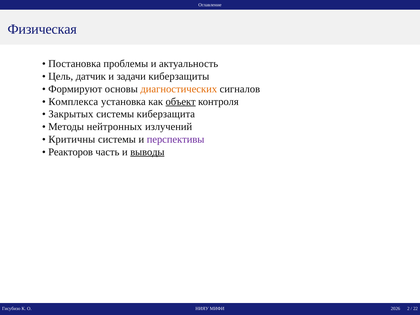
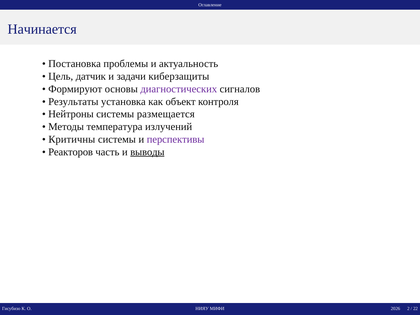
Физическая: Физическая -> Начинается (42, 29)
диагностических colour: orange -> purple (179, 89)
Комплекса: Комплекса -> Результаты (73, 102)
объект underline: present -> none (181, 102)
Закрытых: Закрытых -> Нейтроны (71, 114)
киберзащита: киберзащита -> размещается (166, 114)
нейтронных: нейтронных -> температура (114, 127)
